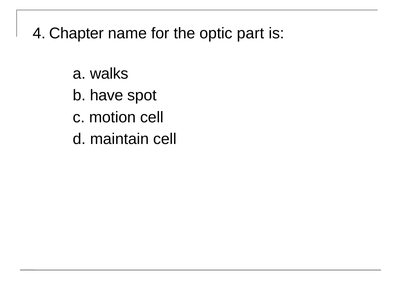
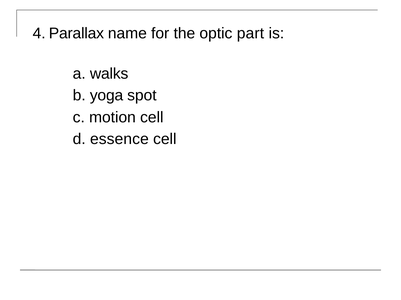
Chapter: Chapter -> Parallax (76, 33)
have: have -> yoga (107, 96)
maintain: maintain -> essence (119, 139)
